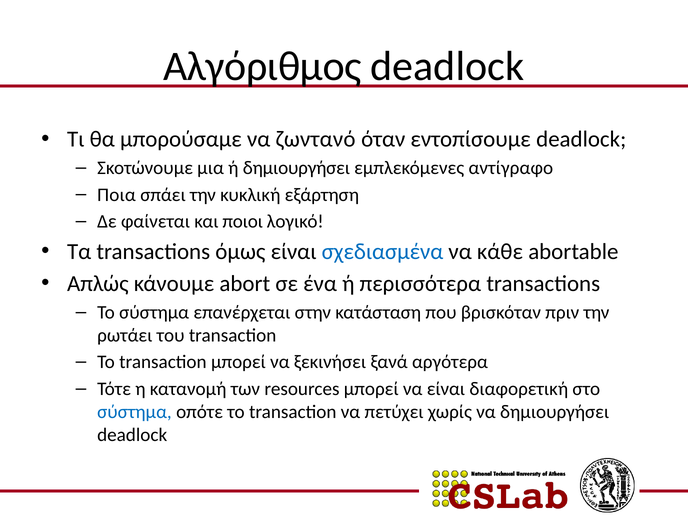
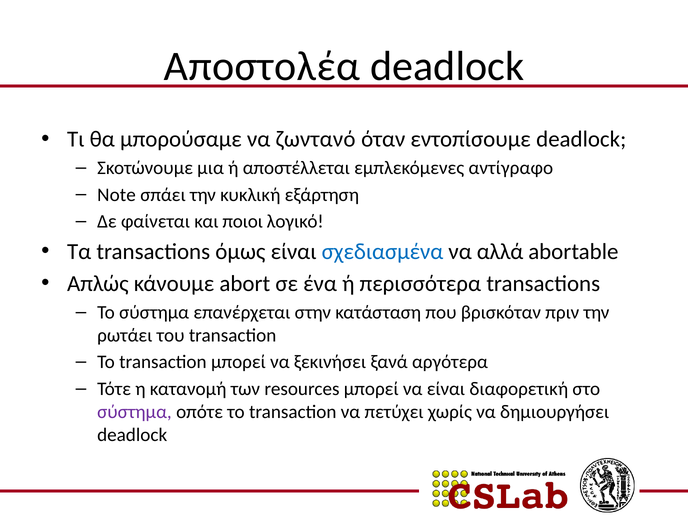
Αλγόριθμος: Αλγόριθμος -> Αποστολέα (262, 67)
ή δημιουργήσει: δημιουργήσει -> αποστέλλεται (296, 168)
Ποια: Ποια -> Note (116, 195)
κάθε: κάθε -> αλλά (500, 252)
σύστημα colour: blue -> purple (134, 412)
